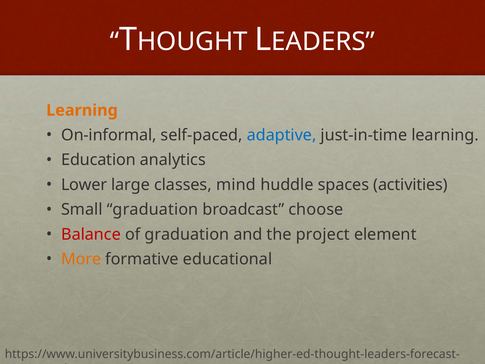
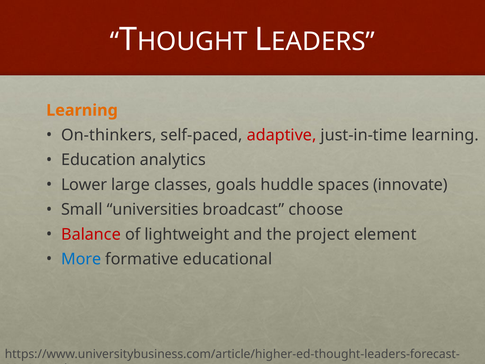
On-informal: On-informal -> On-thinkers (109, 135)
adaptive colour: blue -> red (282, 135)
mind: mind -> goals (236, 185)
activities: activities -> innovate (411, 185)
Small graduation: graduation -> universities (153, 209)
of graduation: graduation -> lightweight (187, 234)
More colour: orange -> blue (81, 259)
